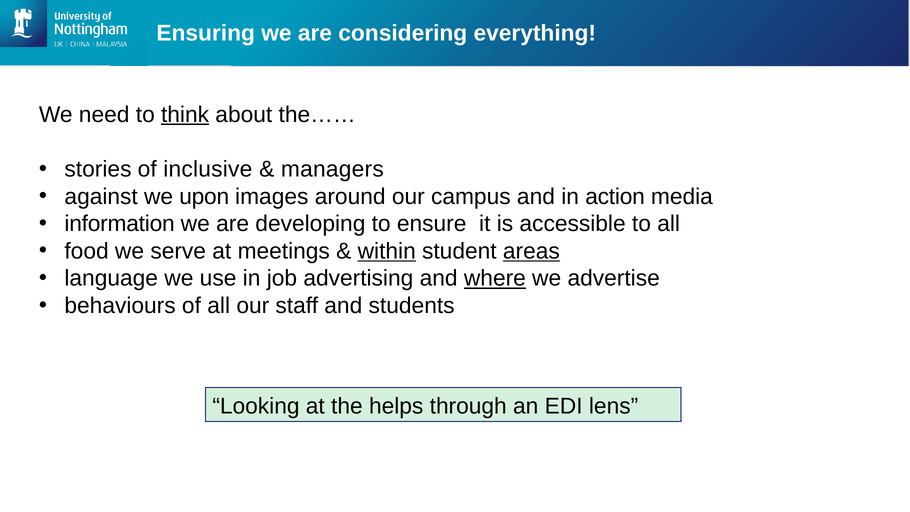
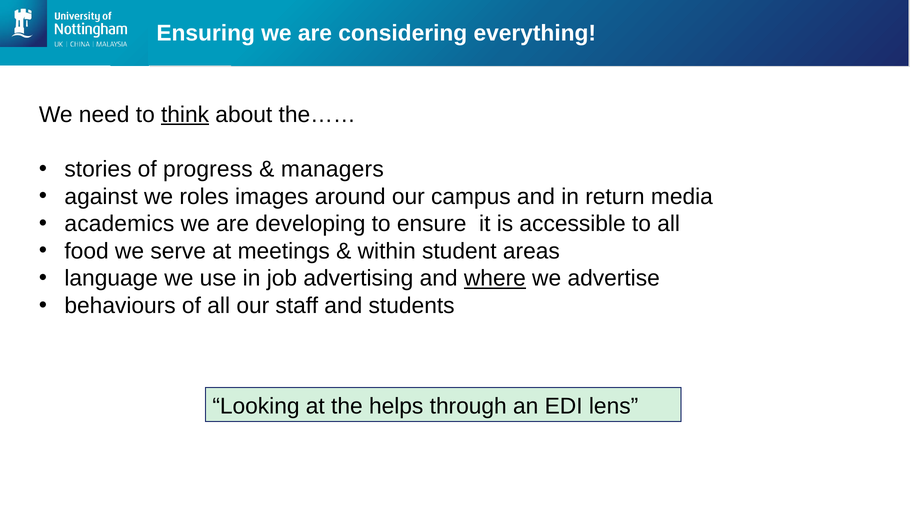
inclusive: inclusive -> progress (208, 169)
upon: upon -> roles (204, 197)
action: action -> return (615, 197)
information: information -> academics (119, 224)
within underline: present -> none (387, 251)
areas underline: present -> none (531, 251)
